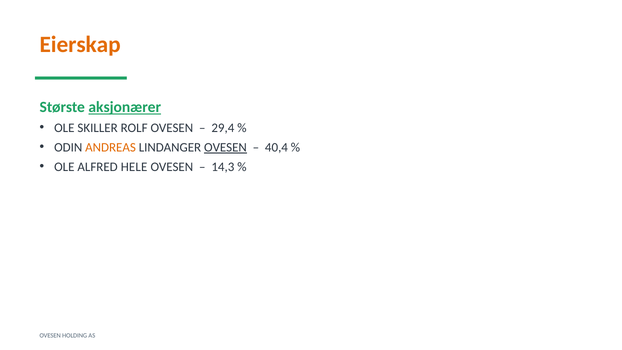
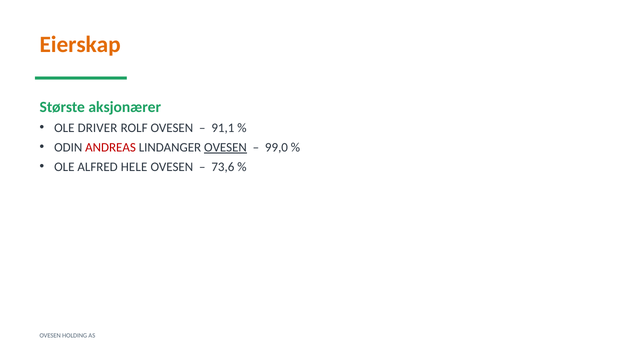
aksjonærer underline: present -> none (125, 107)
SKILLER: SKILLER -> DRIVER (98, 128)
29,4: 29,4 -> 91,1 (223, 128)
ANDREAS colour: orange -> red (111, 147)
40,4: 40,4 -> 99,0 (276, 147)
14,3: 14,3 -> 73,6 (223, 167)
